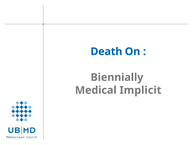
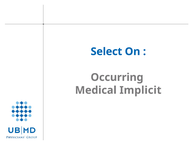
Death: Death -> Select (106, 51)
Biennially: Biennially -> Occurring (117, 77)
